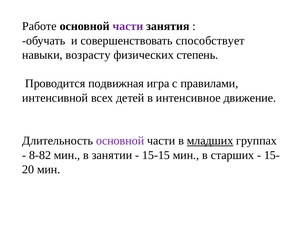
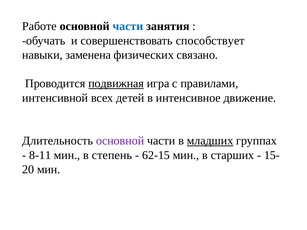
части colour: purple -> blue (128, 26)
возрасту: возрасту -> заменена (88, 55)
степень: степень -> связано (197, 55)
подвижная underline: none -> present (116, 84)
8-82: 8-82 -> 8-11 (40, 155)
занятии: занятии -> степень (112, 155)
15-15: 15-15 -> 62-15 (156, 155)
